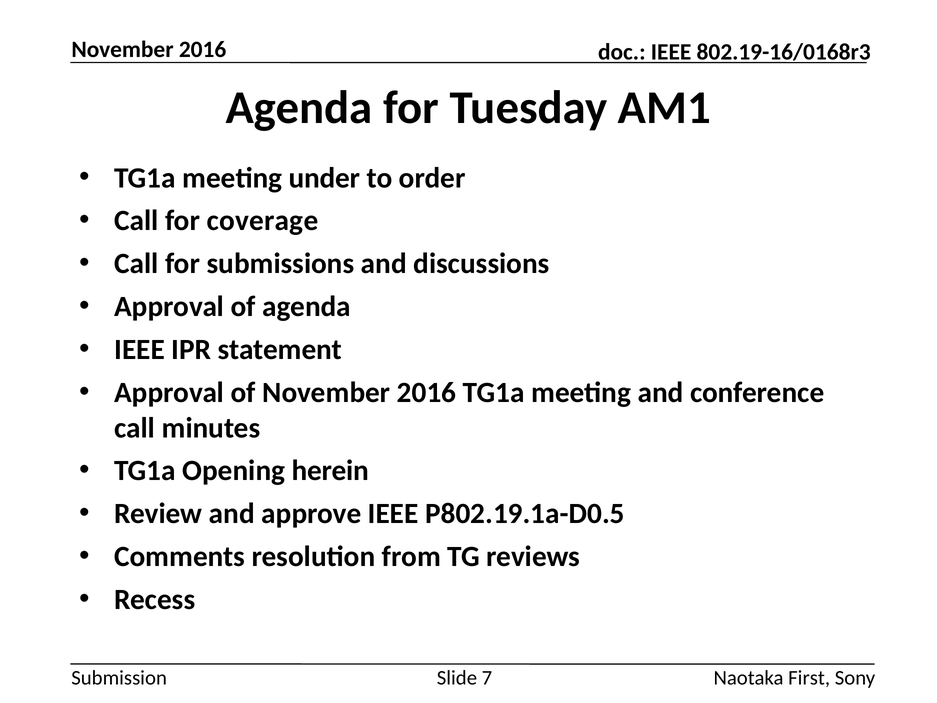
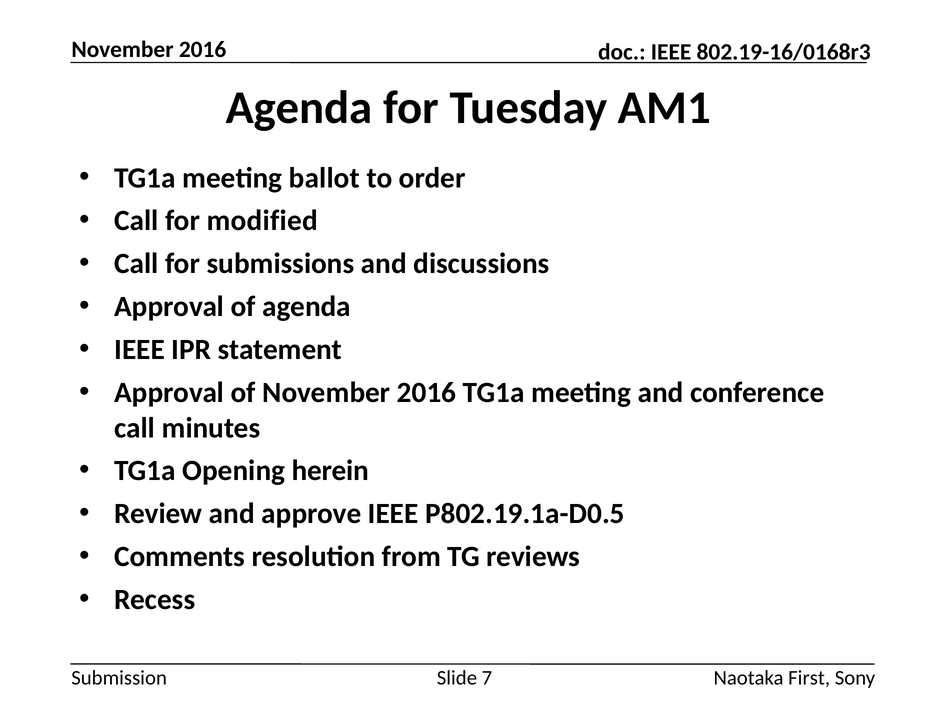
under: under -> ballot (324, 178)
coverage: coverage -> modified (262, 221)
